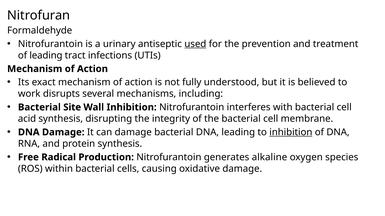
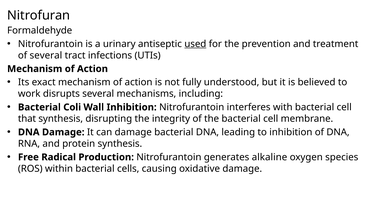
of leading: leading -> several (46, 56)
Site: Site -> Coli (72, 108)
acid: acid -> that (27, 119)
inhibition underline: present -> none (291, 133)
